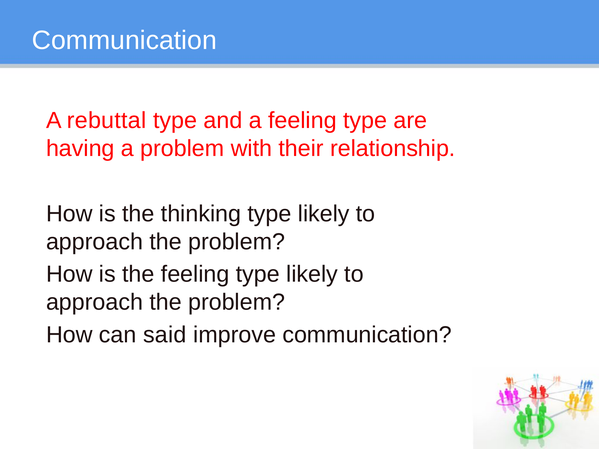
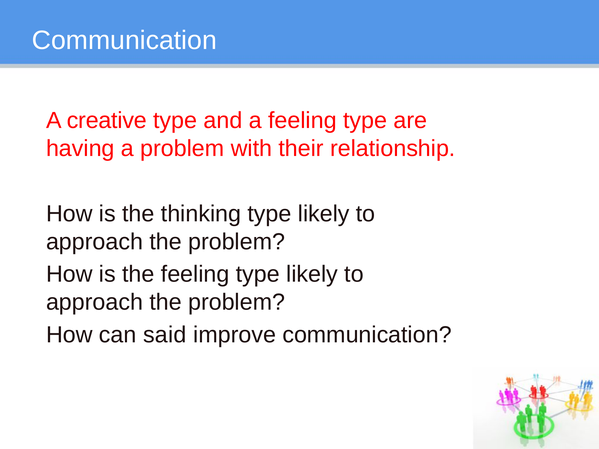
rebuttal: rebuttal -> creative (107, 121)
